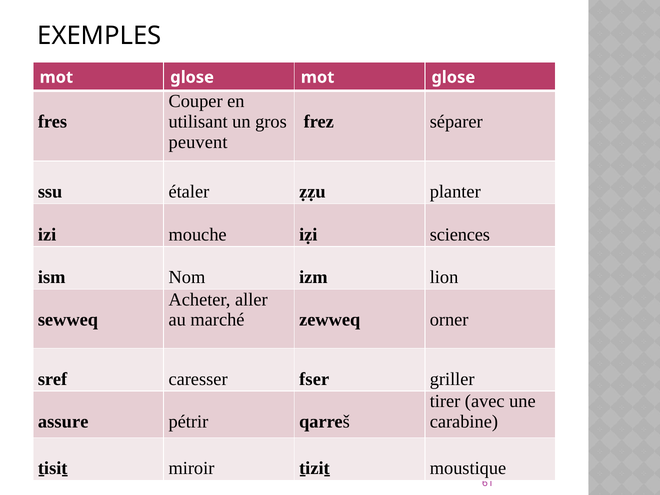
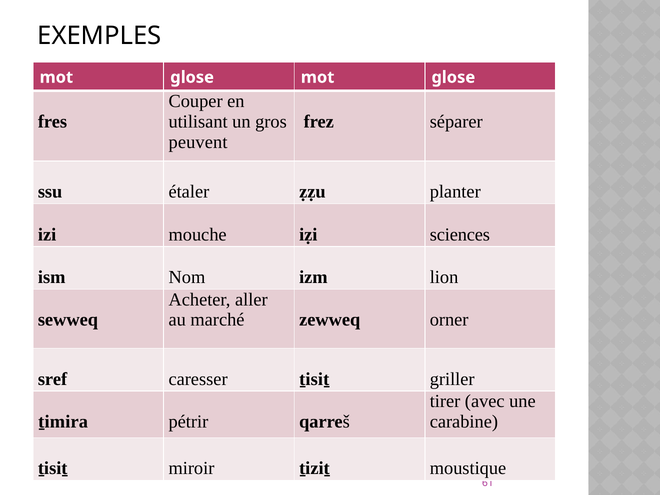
caresser fser: fser -> ṯisiṯ (314, 379)
assure: assure -> ṯimira (63, 422)
